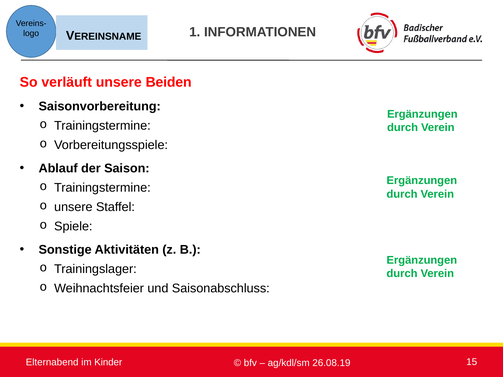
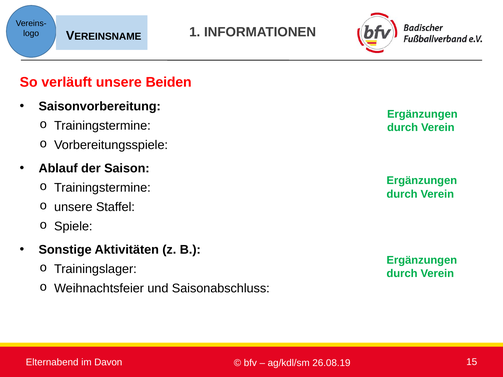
Kinder: Kinder -> Davon (108, 362)
